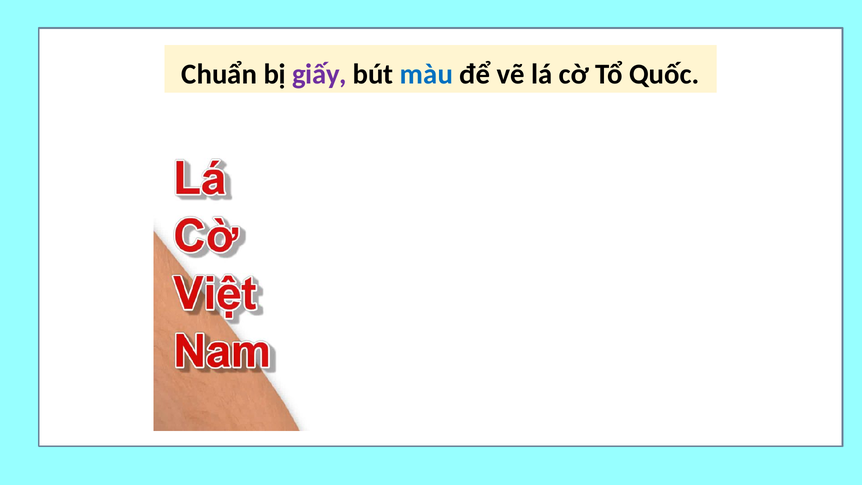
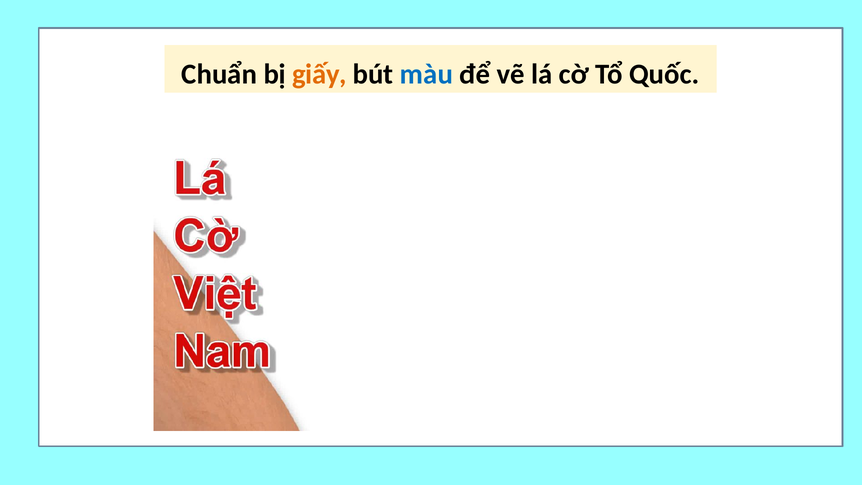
giấy colour: purple -> orange (319, 74)
